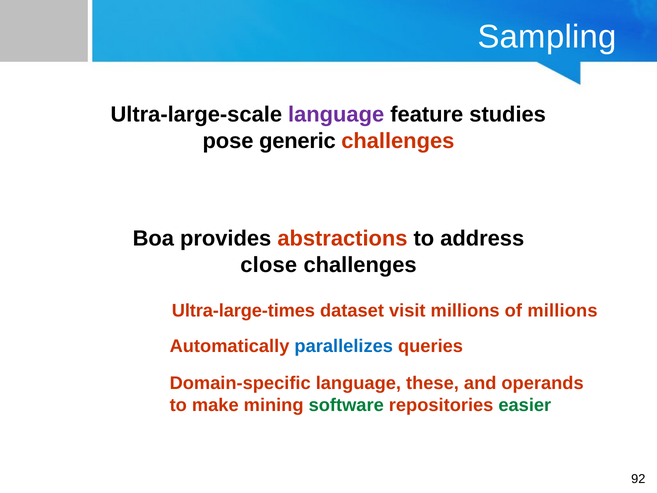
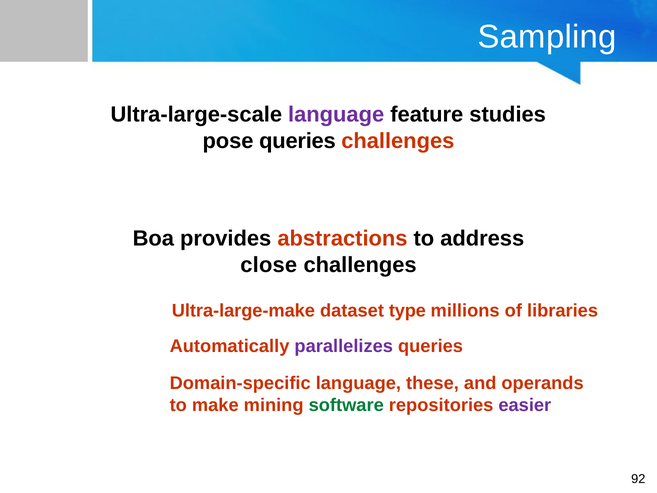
pose generic: generic -> queries (297, 141)
Ultra-large-times: Ultra-large-times -> Ultra-large-make (243, 310)
visit: visit -> type (407, 310)
of millions: millions -> libraries (563, 310)
parallelizes colour: blue -> purple (344, 346)
easier colour: green -> purple (525, 405)
